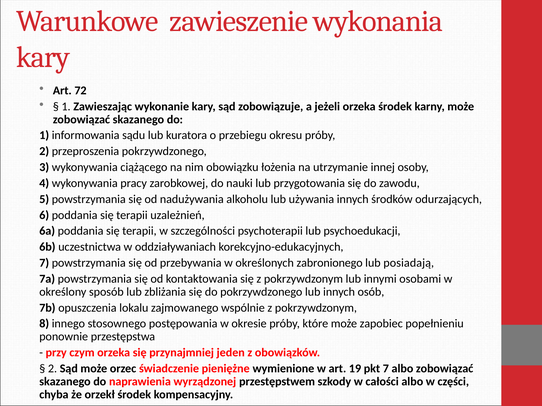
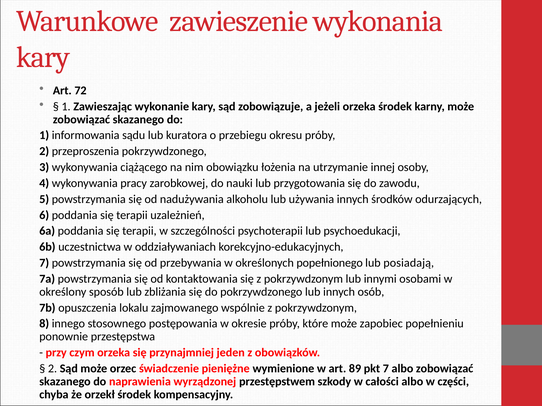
zabronionego: zabronionego -> popełnionego (330, 263)
19: 19 -> 89 (355, 369)
